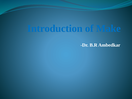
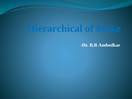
Introduction: Introduction -> Hierarchical (55, 28)
